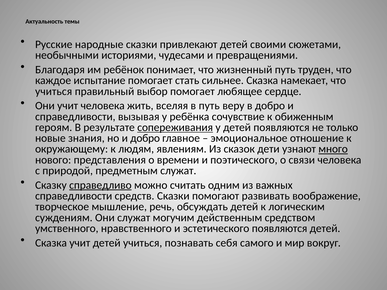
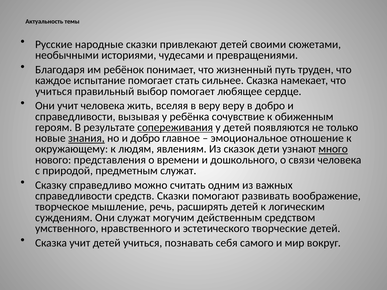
в путь: путь -> веру (209, 106)
знания underline: none -> present (86, 138)
поэтического: поэтического -> дошкольного (244, 160)
справедливо underline: present -> none (100, 185)
обсуждать: обсуждать -> расширять (202, 207)
эстетического появляются: появляются -> творческие (279, 229)
